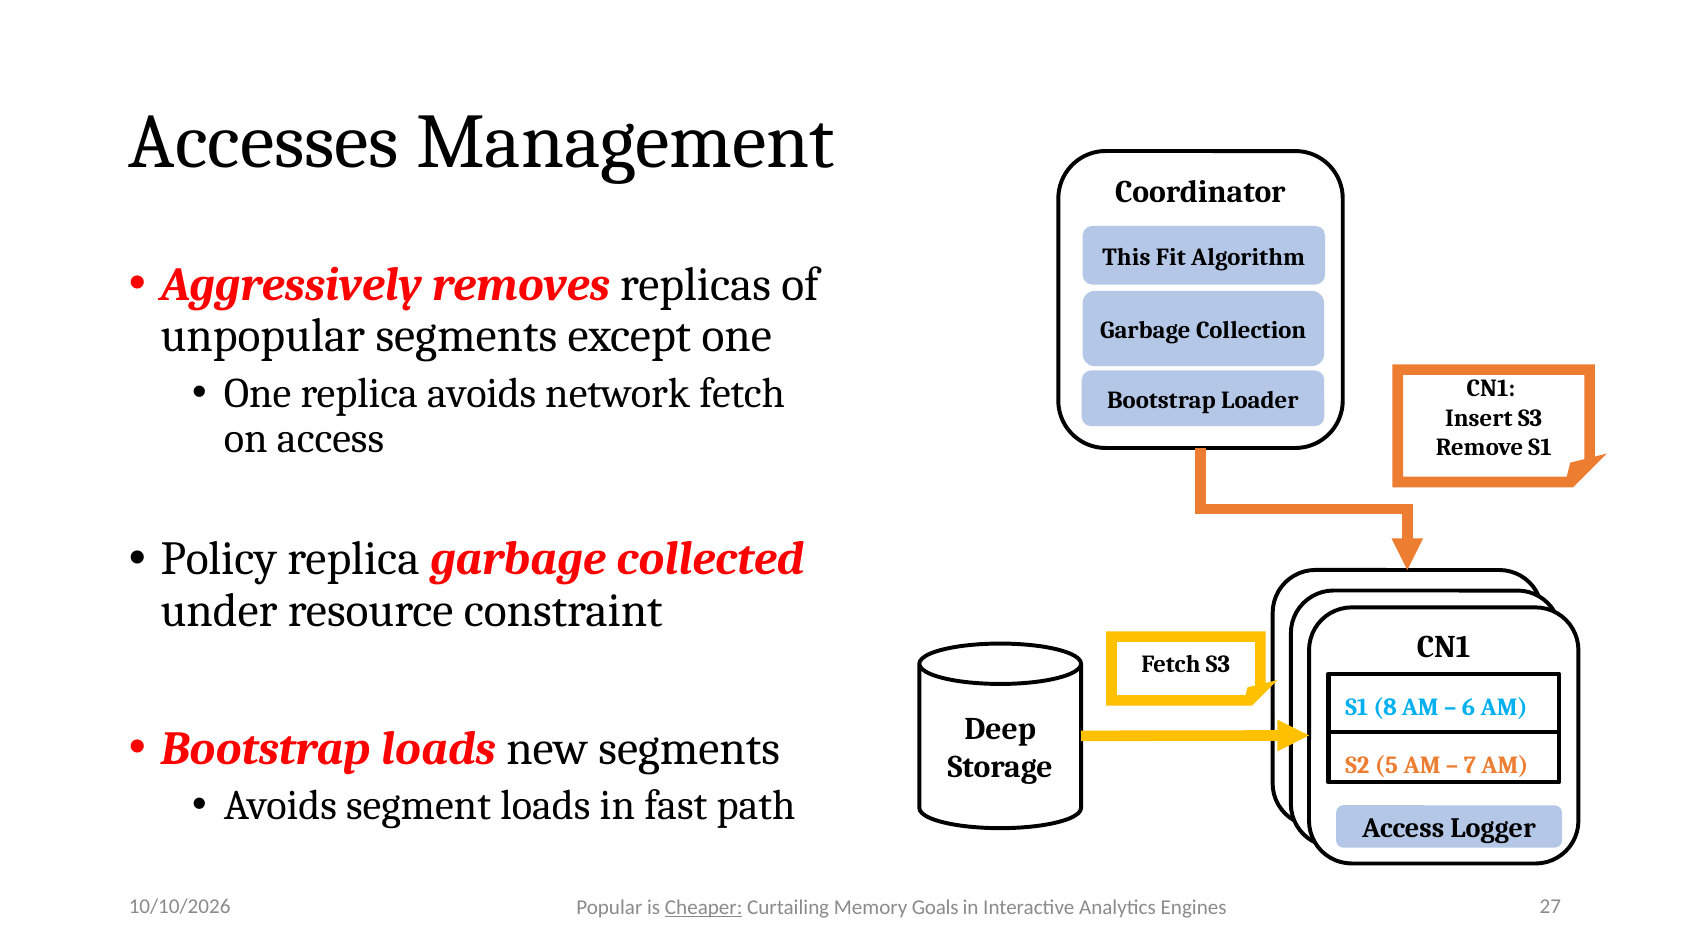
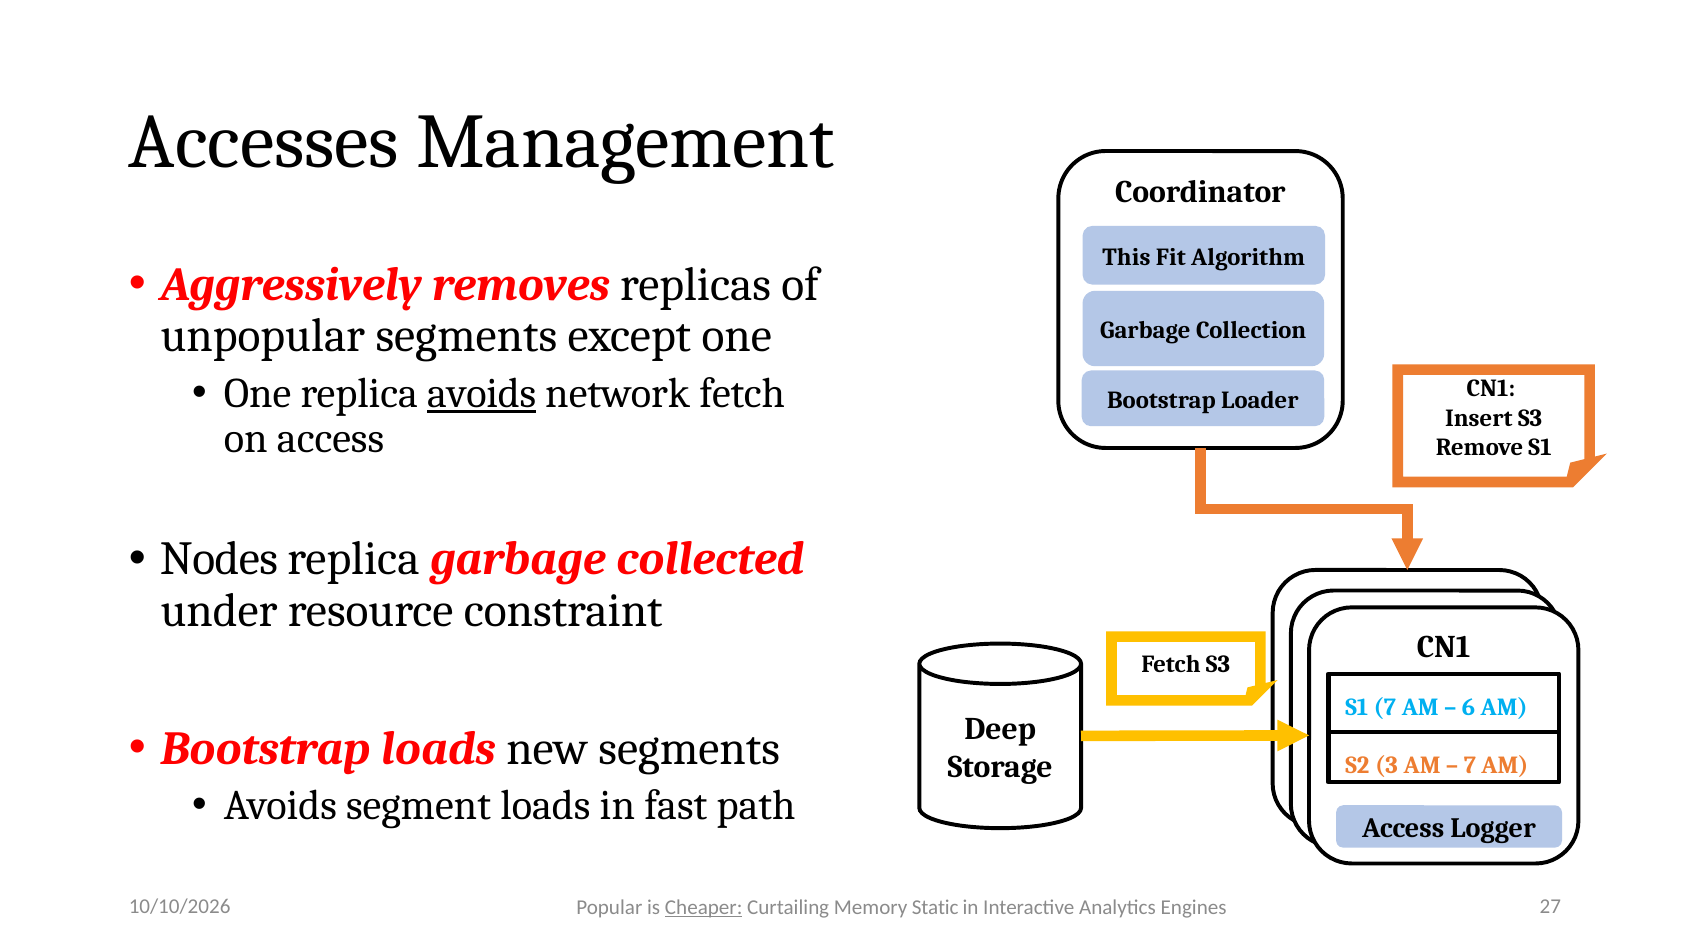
avoids underline: none -> present (482, 394)
Policy: Policy -> Nodes (219, 560)
S1 8: 8 -> 7 (1385, 708)
5: 5 -> 3 (1386, 766)
Goals: Goals -> Static (935, 908)
